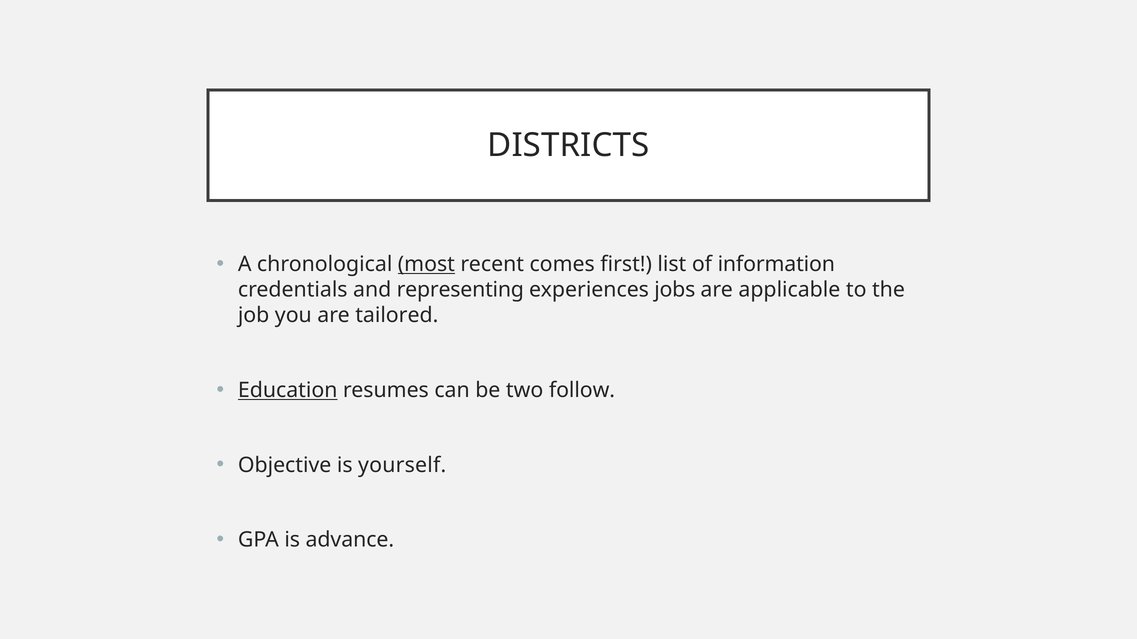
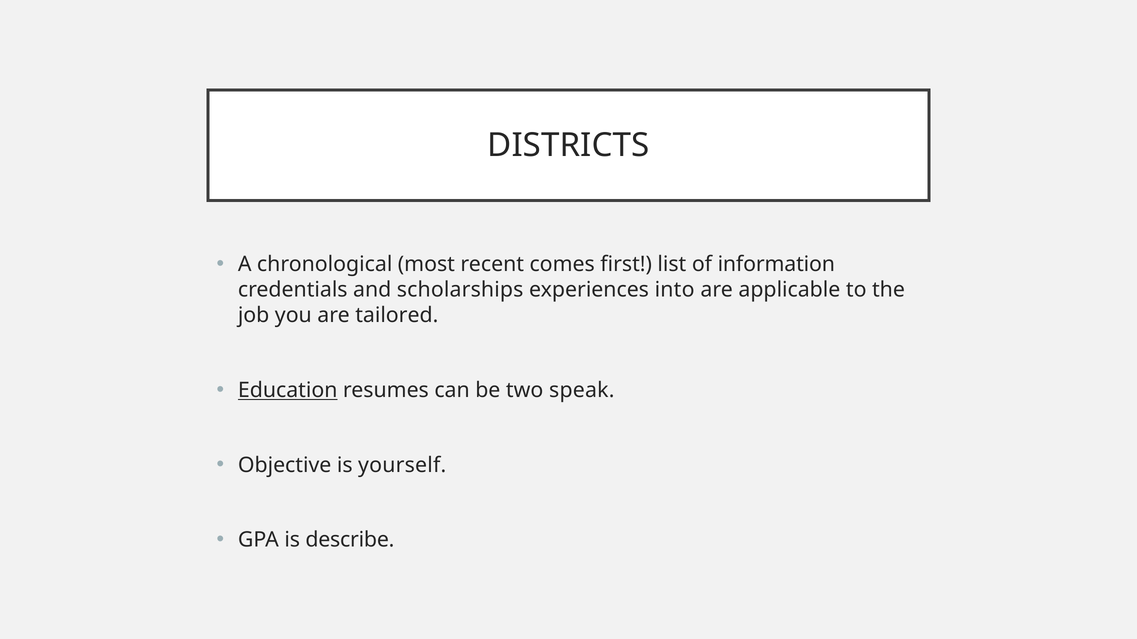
most underline: present -> none (426, 265)
representing: representing -> scholarships (460, 290)
jobs: jobs -> into (675, 290)
follow: follow -> speak (582, 391)
advance: advance -> describe (350, 540)
